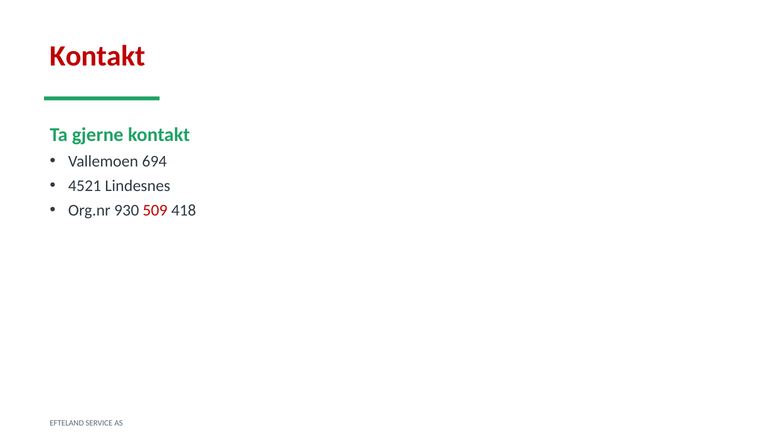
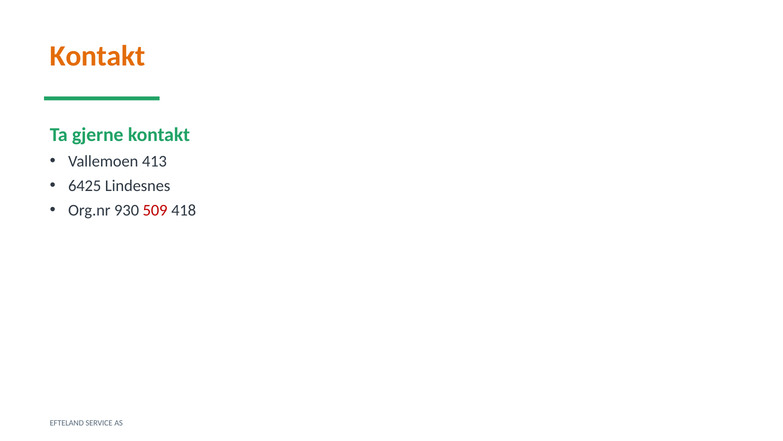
Kontakt colour: red -> orange (98, 56)
694: 694 -> 413 (154, 161)
4521: 4521 -> 6425 (85, 185)
